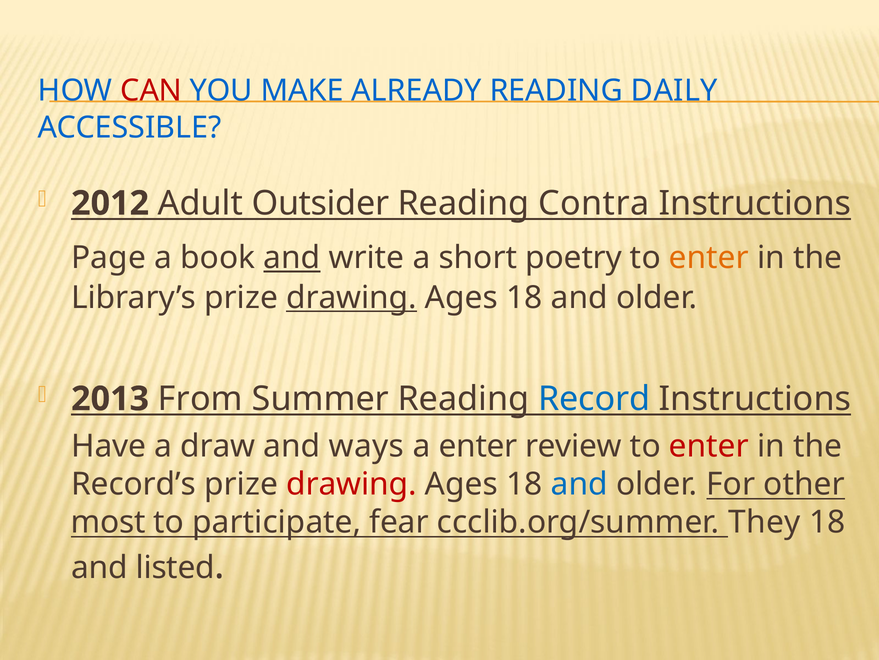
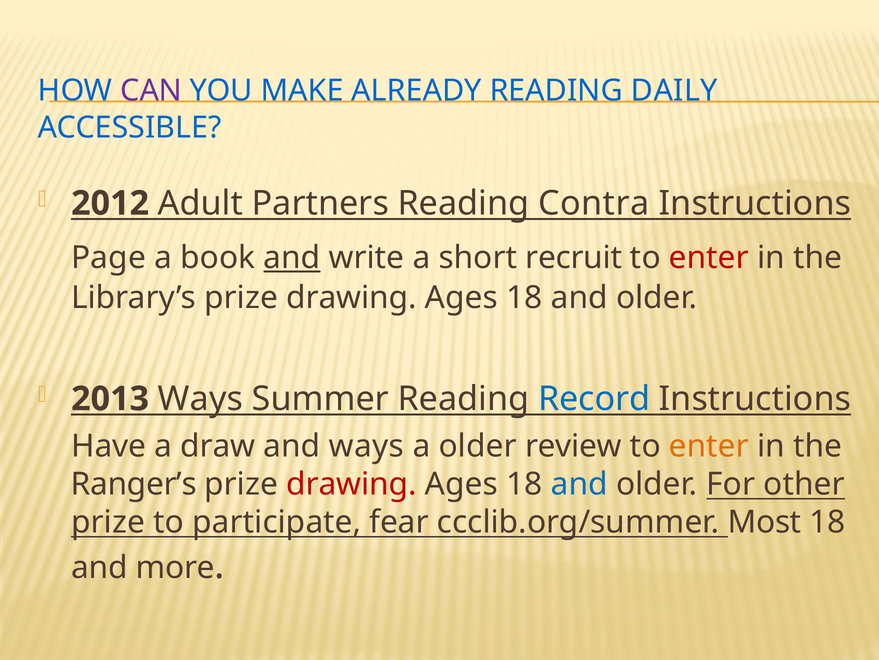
CAN colour: red -> purple (151, 91)
Outsider: Outsider -> Partners (320, 203)
poetry: poetry -> recruit (574, 258)
enter colour: orange -> red (709, 258)
drawing underline: present -> none (352, 297)
2013 From: From -> Ways (200, 398)
a enter: enter -> older (478, 446)
enter colour: red -> orange (709, 446)
Record’s: Record’s -> Ranger’s (134, 484)
most: most -> prize (108, 522)
They: They -> Most (765, 522)
listed: listed -> more (175, 567)
